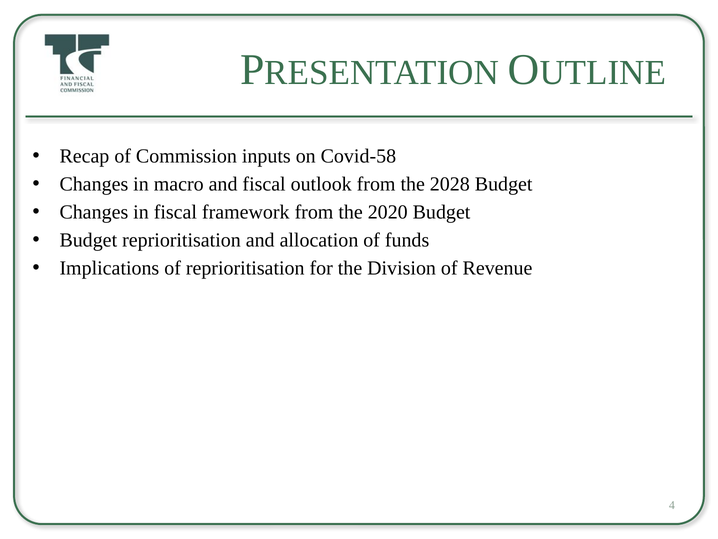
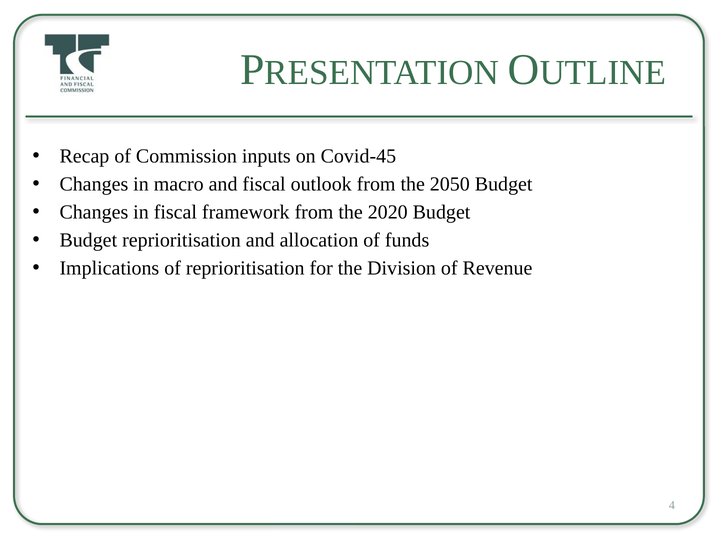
Covid-58: Covid-58 -> Covid-45 (358, 156)
2028: 2028 -> 2050 (450, 184)
